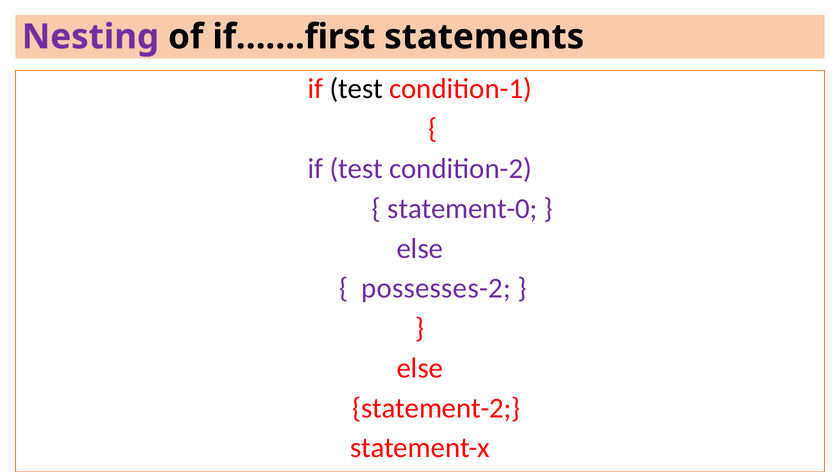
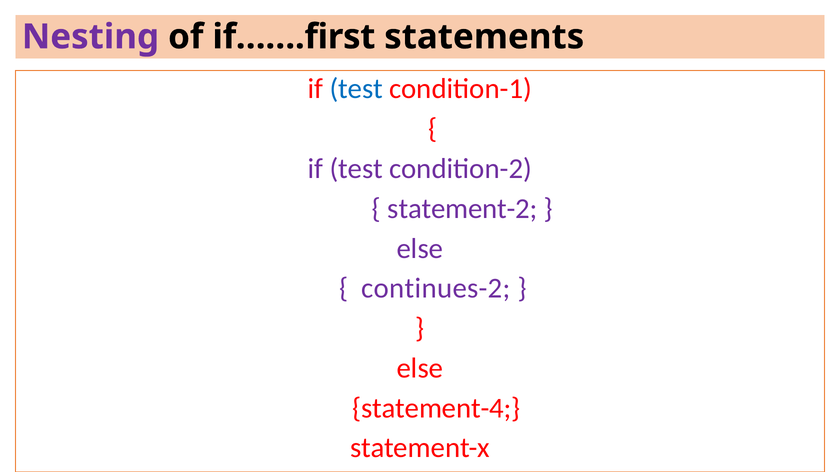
test colour: black -> blue (356, 89)
statement-0: statement-0 -> statement-2 (462, 209)
possesses-2: possesses-2 -> continues-2 (436, 289)
statement-2: statement-2 -> statement-4 (436, 409)
